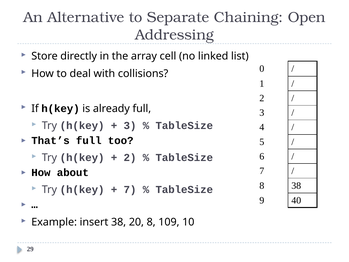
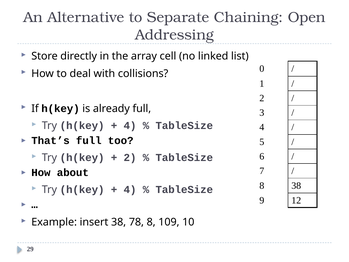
3: 3 -> 4 (130, 126)
7: 7 -> 4 (130, 190)
40: 40 -> 12 (296, 200)
20: 20 -> 78 (136, 222)
